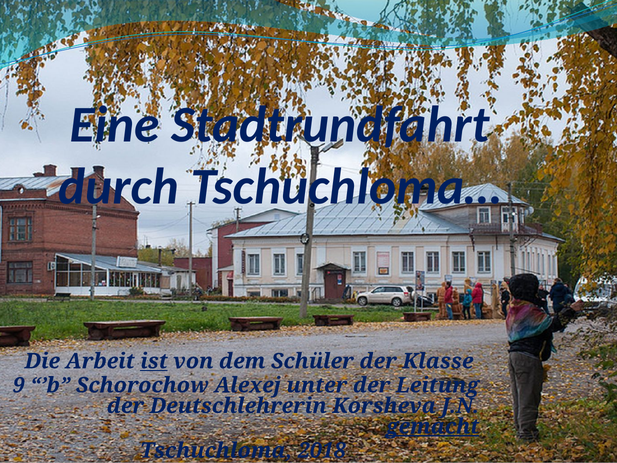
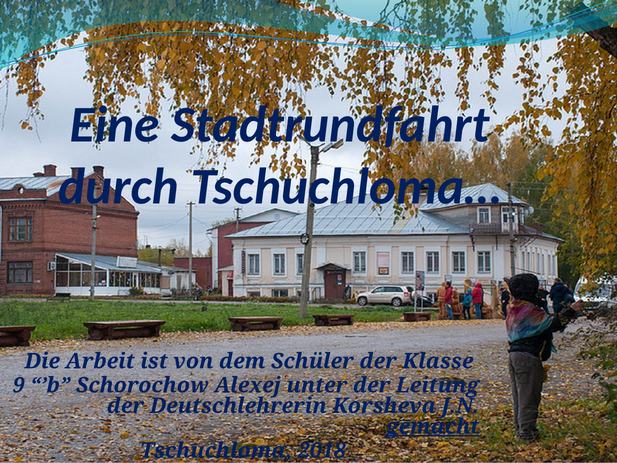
ist underline: present -> none (154, 361)
